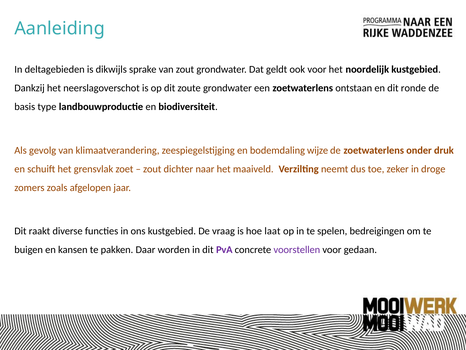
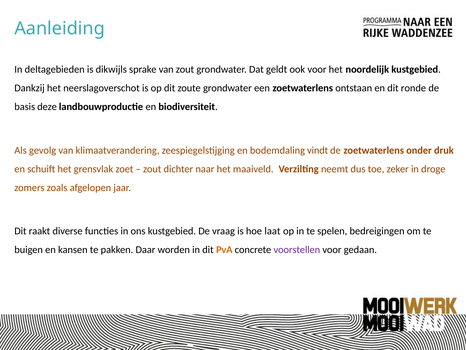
type: type -> deze (47, 107)
wijze: wijze -> vindt (318, 150)
PvA colour: purple -> orange (224, 249)
